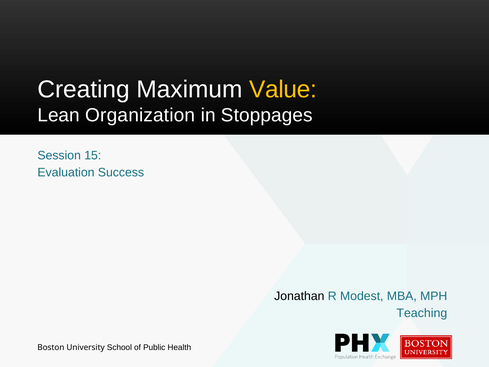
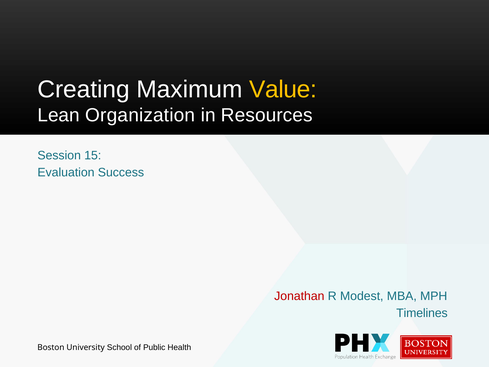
Stoppages: Stoppages -> Resources (267, 115)
Jonathan colour: black -> red (299, 296)
Teaching: Teaching -> Timelines (422, 313)
